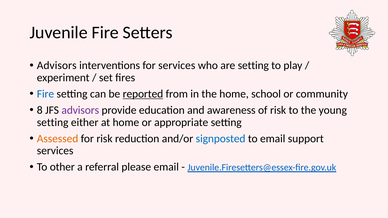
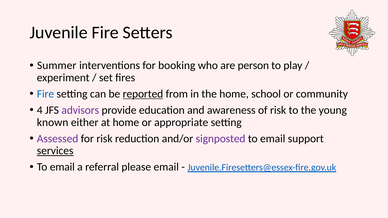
Advisors: Advisors -> Summer (57, 66)
for services: services -> booking (177, 66)
are setting: setting -> person (253, 66)
8: 8 -> 4 (40, 110)
setting: setting -> known (53, 122)
Assessed colour: orange -> purple (58, 139)
signposted colour: blue -> purple (221, 139)
services underline: none -> present (55, 151)
other: other -> email (62, 167)
